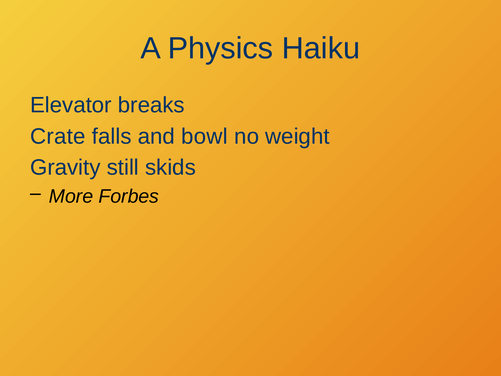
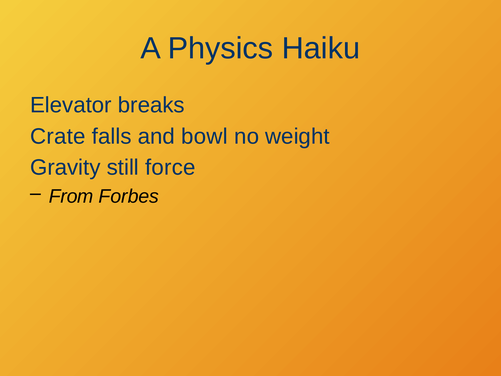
skids: skids -> force (170, 167)
More: More -> From (71, 196)
